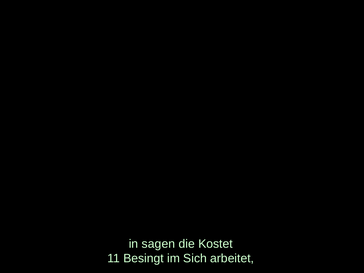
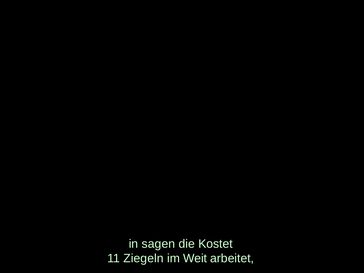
Besingt: Besingt -> Ziegeln (143, 258)
Sich: Sich -> Weit (195, 258)
